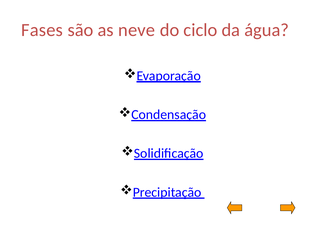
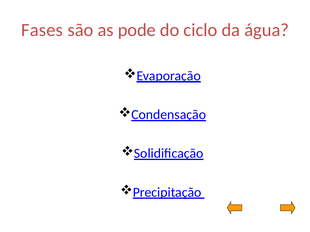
neve: neve -> pode (137, 30)
